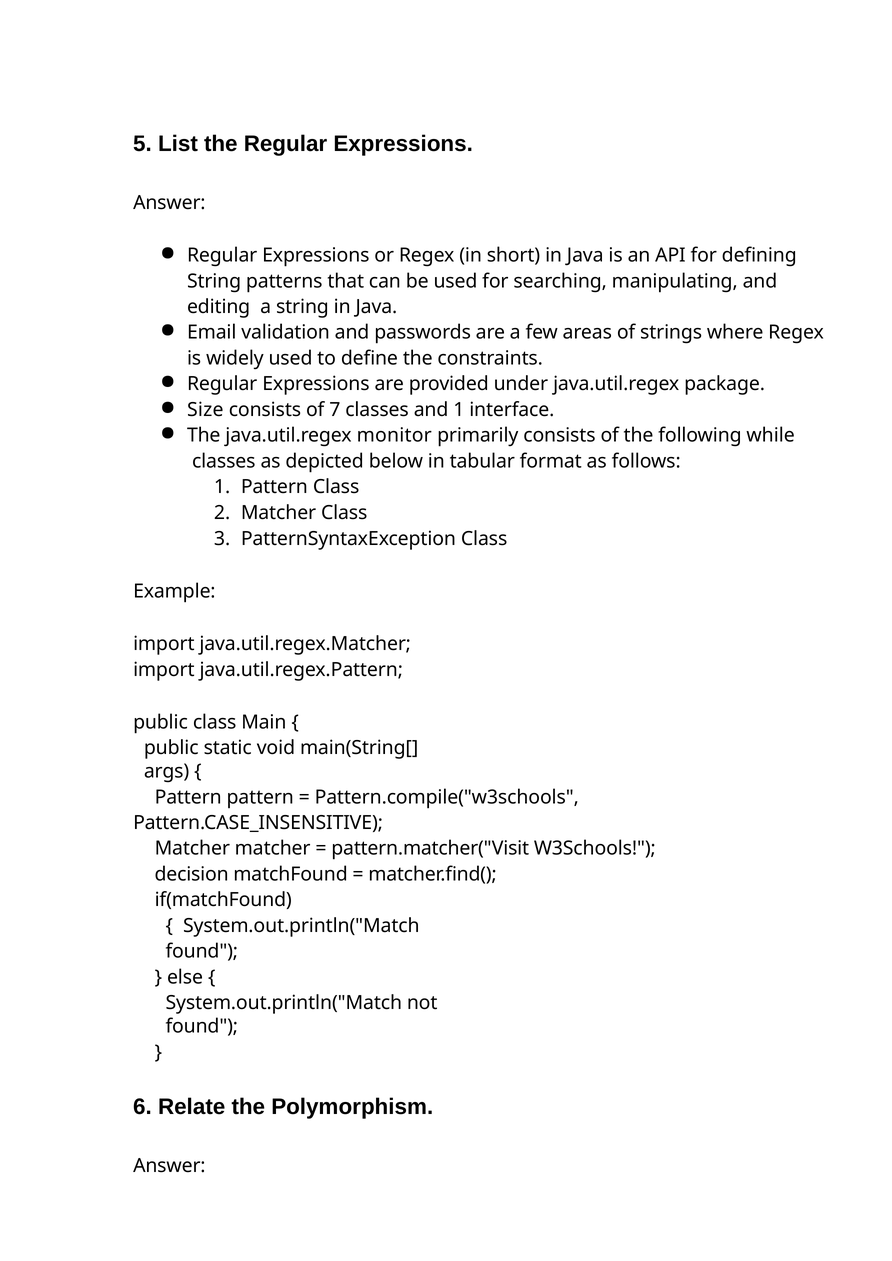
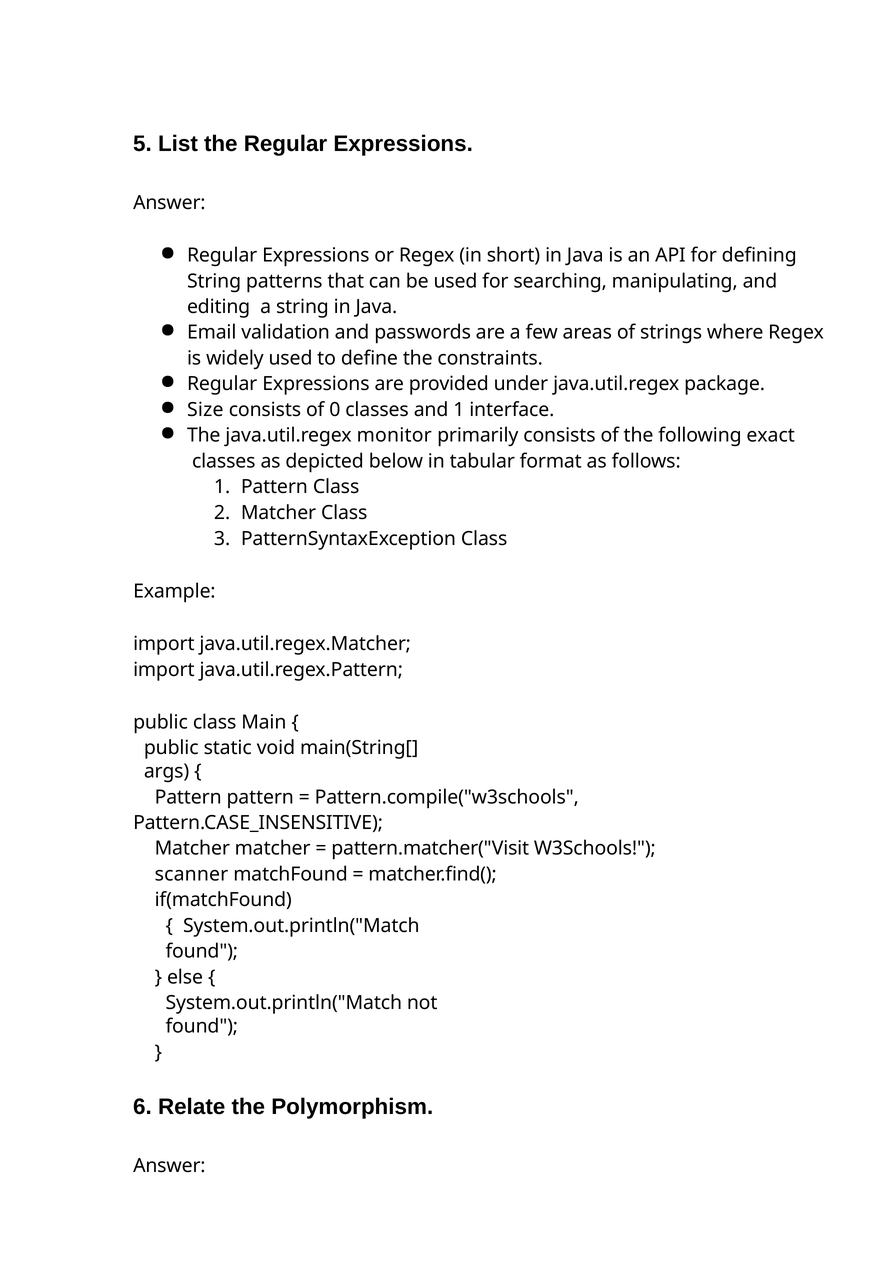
7: 7 -> 0 (335, 410)
while: while -> exact (771, 435)
decision: decision -> scanner (191, 874)
